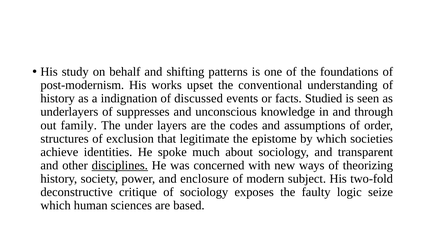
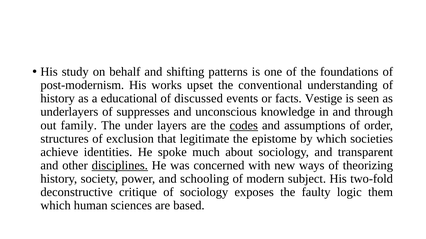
indignation: indignation -> educational (129, 99)
Studied: Studied -> Vestige (324, 99)
codes underline: none -> present (244, 126)
enclosure: enclosure -> schooling (205, 179)
seize: seize -> them (381, 193)
